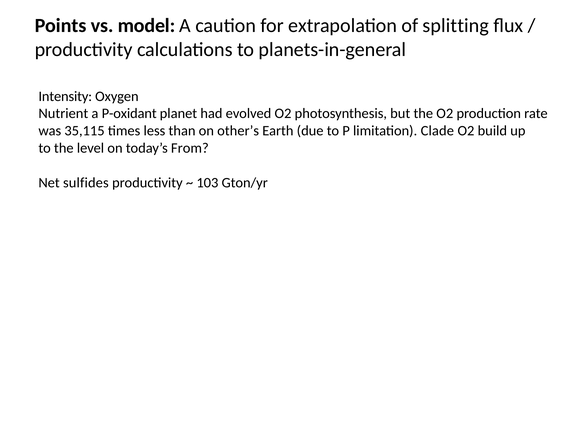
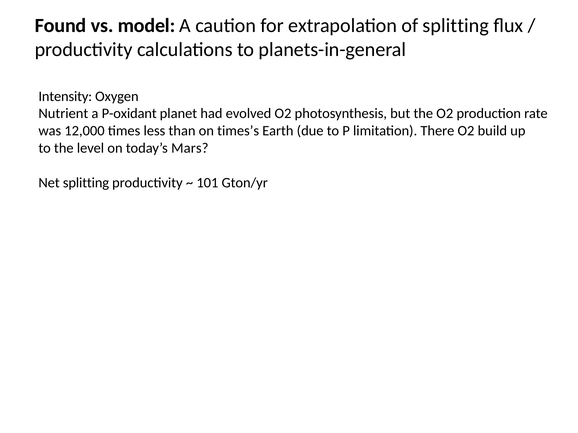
Points: Points -> Found (61, 25)
35,115: 35,115 -> 12,000 (84, 131)
other’s: other’s -> times’s (238, 131)
Clade: Clade -> There (437, 131)
From: From -> Mars (190, 148)
Net sulfides: sulfides -> splitting (86, 183)
103: 103 -> 101 (207, 183)
